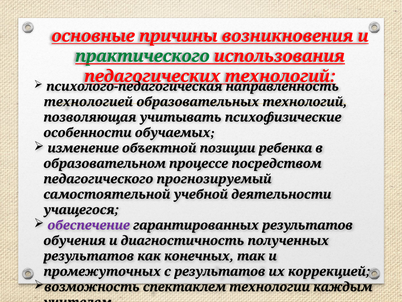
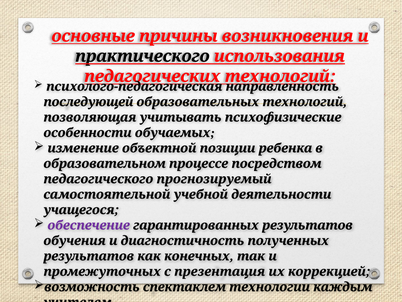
практического colour: green -> black (142, 56)
технологией: технологией -> последующей (88, 102)
с результатов: результатов -> презентация (220, 271)
